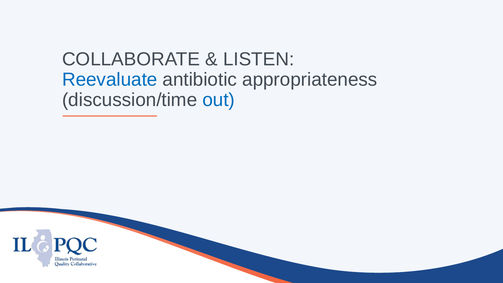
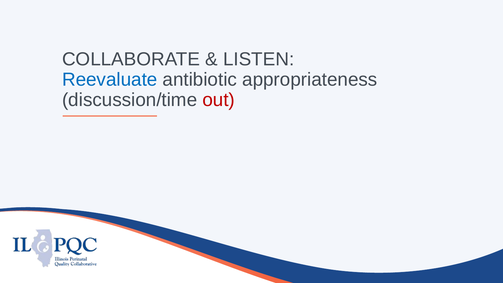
out colour: blue -> red (219, 100)
